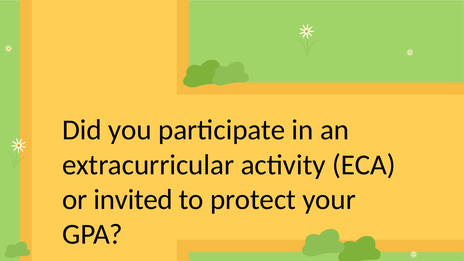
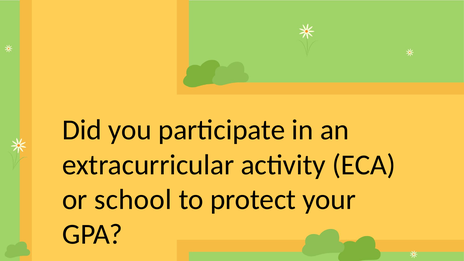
invited: invited -> school (133, 200)
